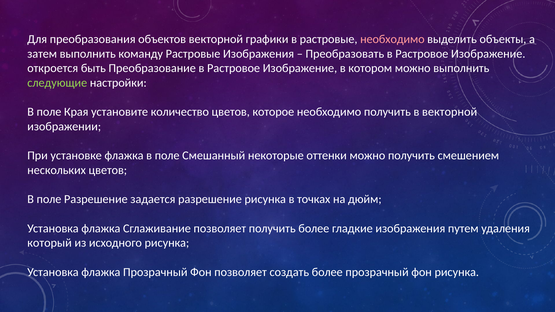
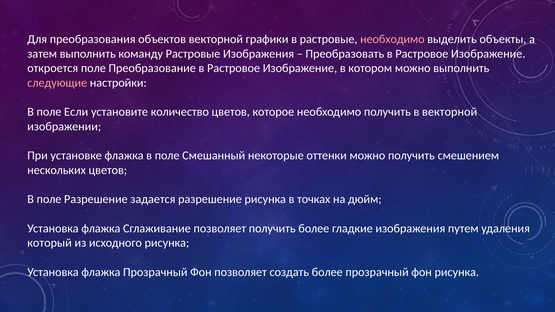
откроется быть: быть -> поле (93, 68)
следующие colour: light green -> pink (57, 83)
Края: Края -> Если (76, 112)
